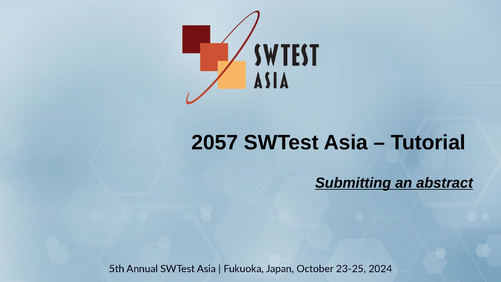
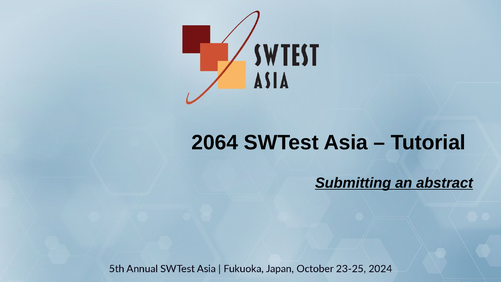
2057: 2057 -> 2064 (215, 142)
